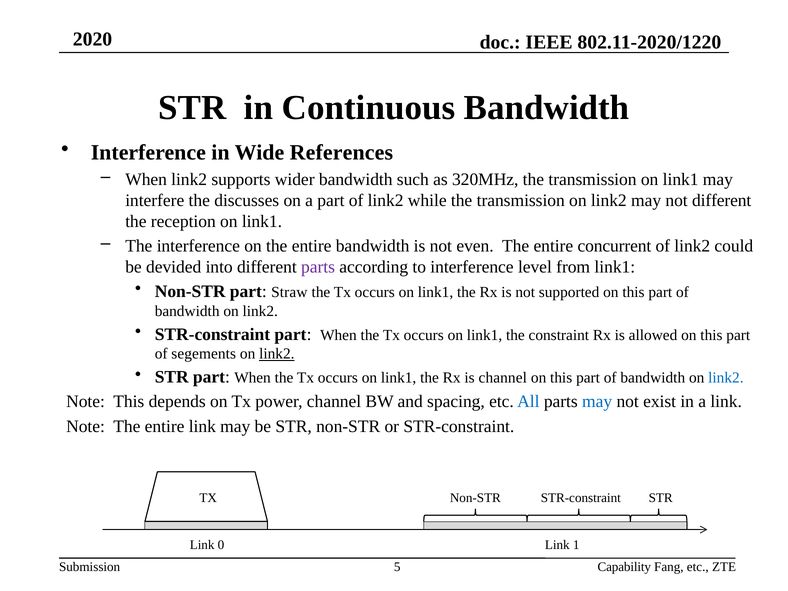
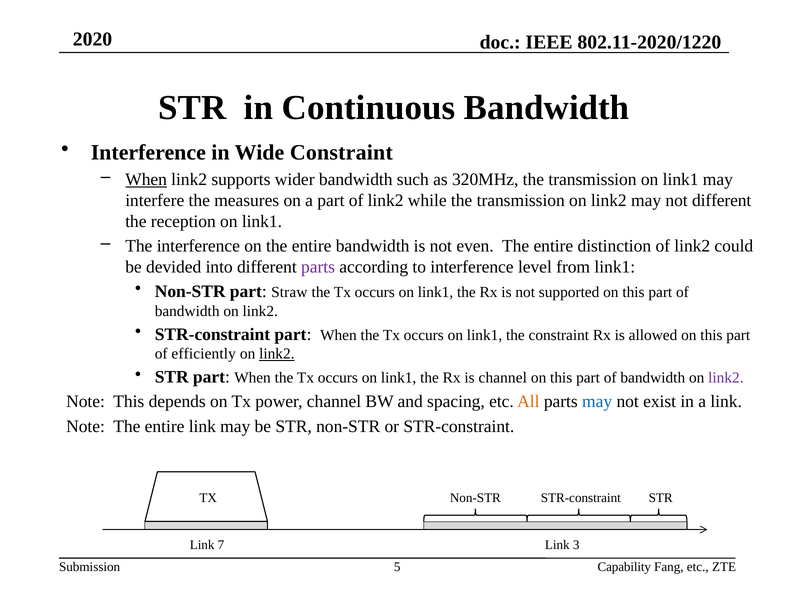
Wide References: References -> Constraint (341, 153)
When underline: none -> present (146, 179)
discusses: discusses -> measures (247, 200)
concurrent: concurrent -> distinction (614, 246)
segements: segements -> efficiently (204, 354)
link2 colour: blue -> purple (726, 378)
All colour: blue -> orange (528, 402)
0: 0 -> 7 (221, 545)
1: 1 -> 3 (576, 545)
